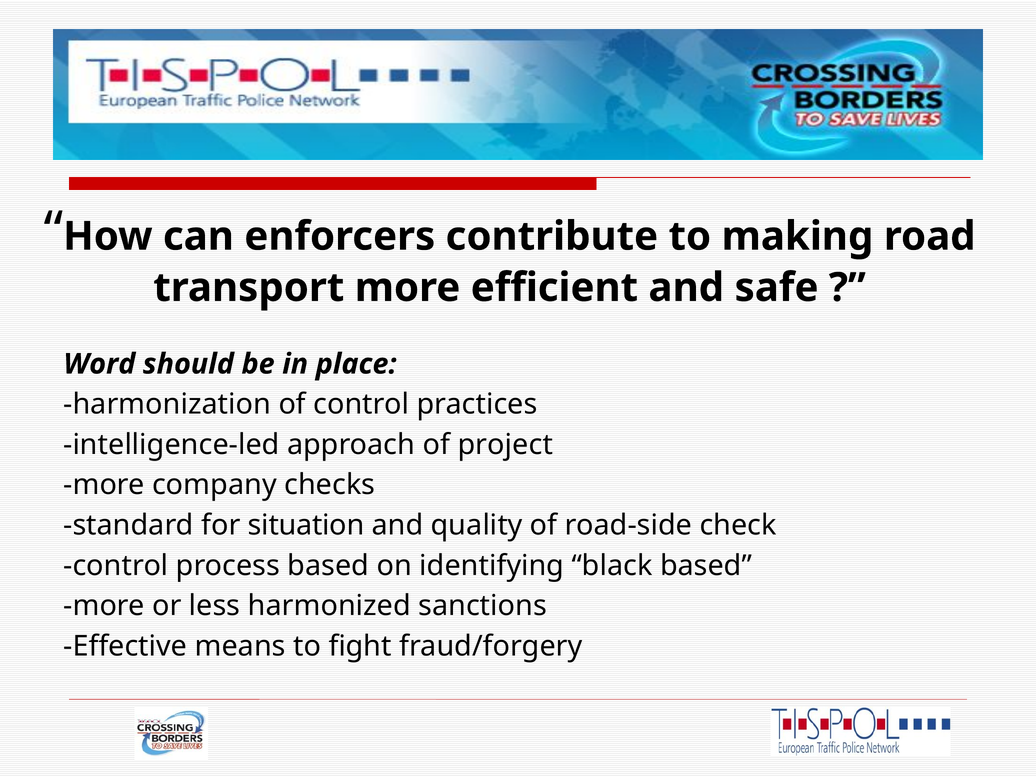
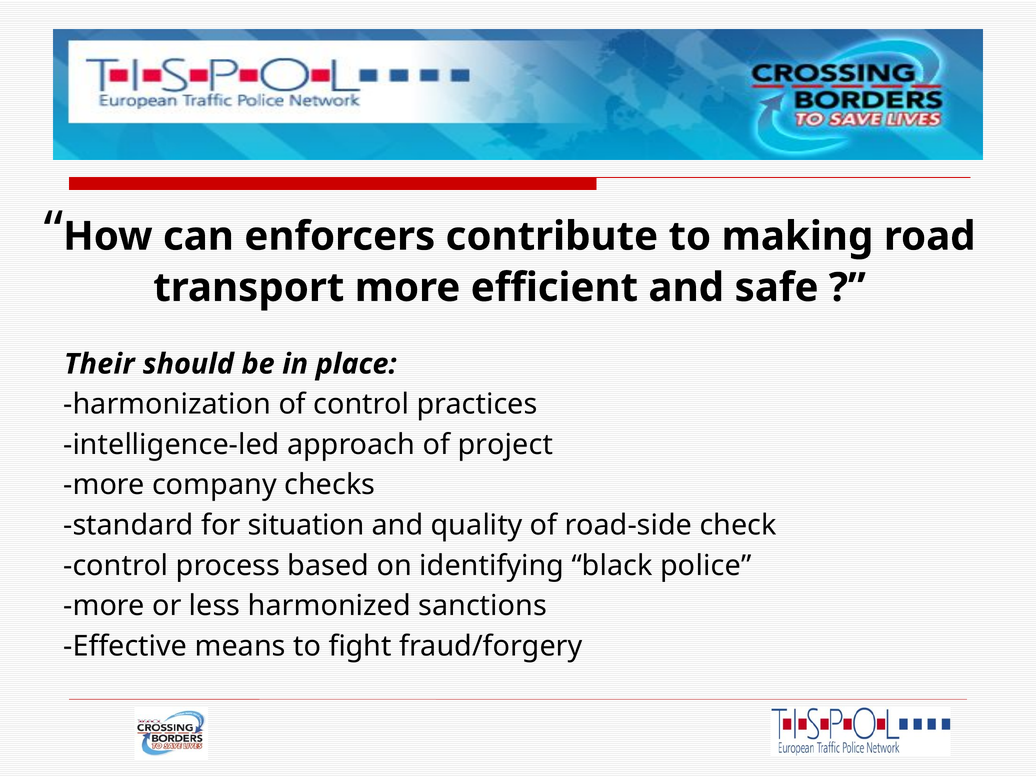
Word: Word -> Their (99, 364)
black based: based -> police (706, 566)
